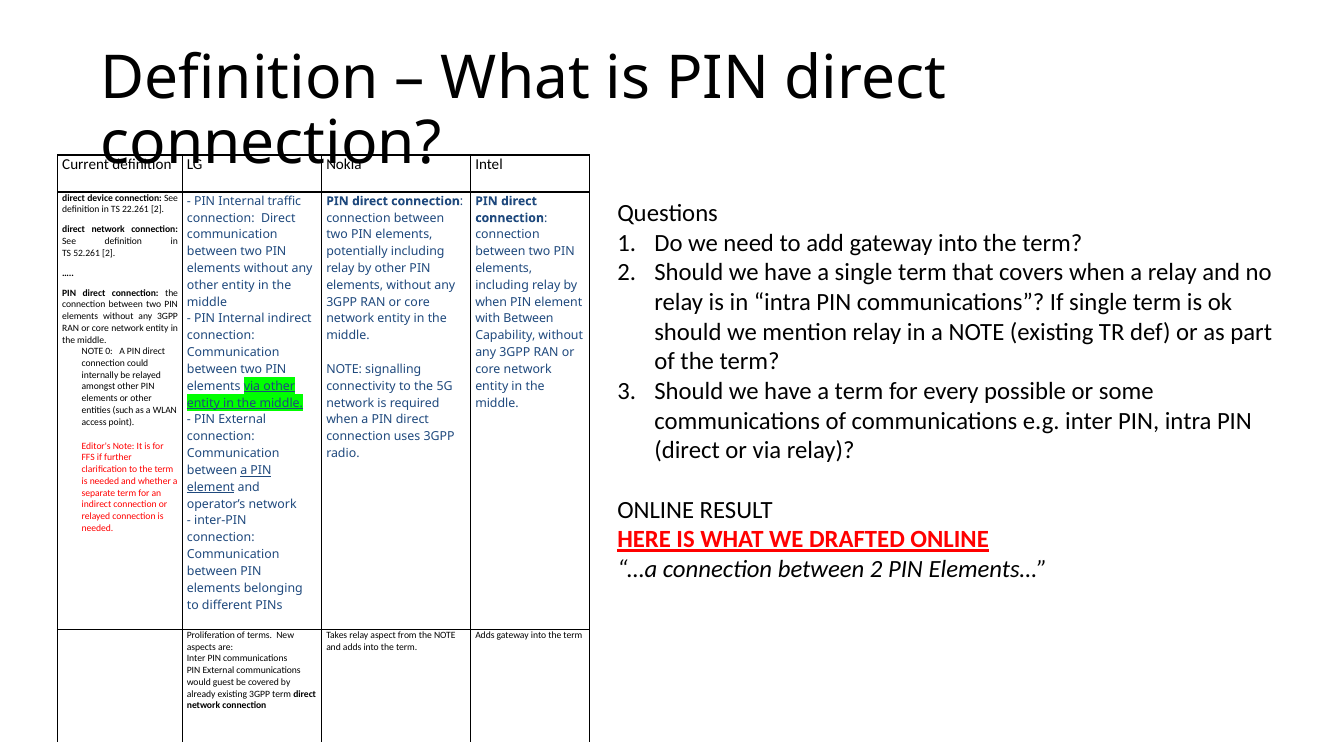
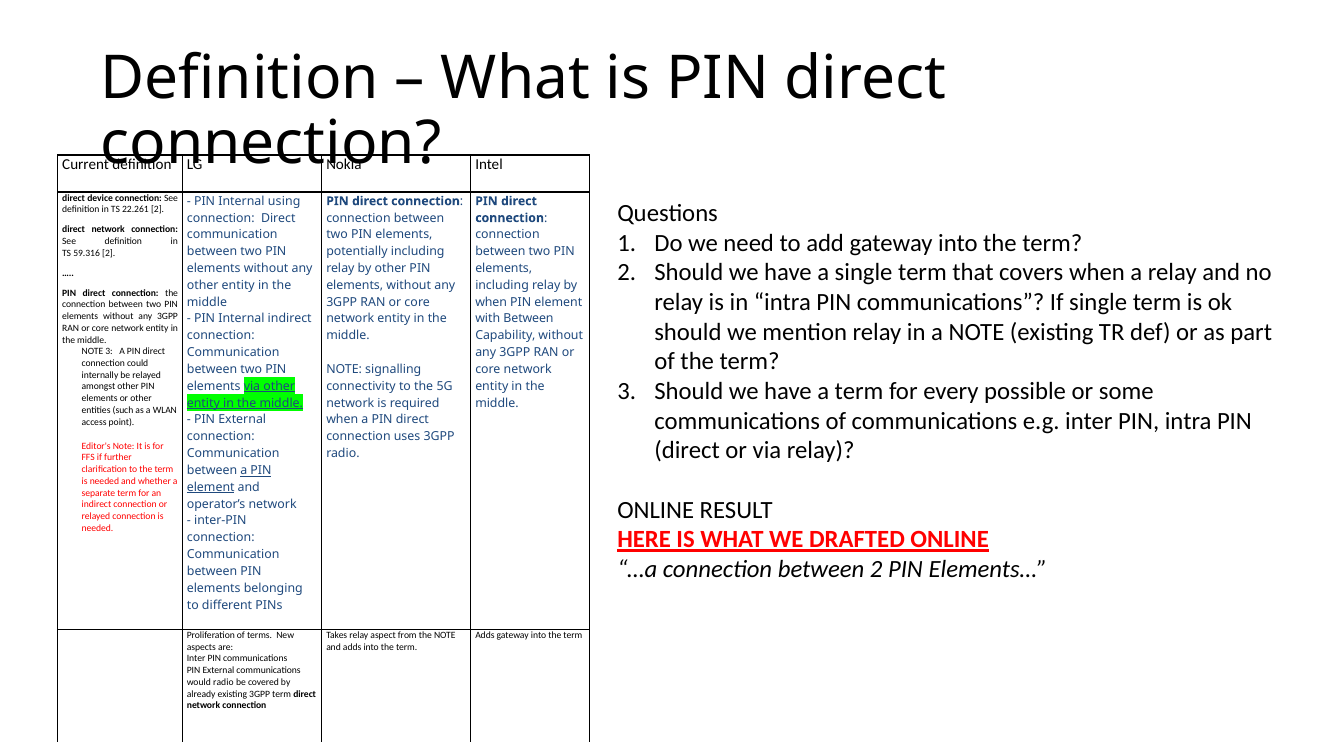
traffic: traffic -> using (284, 201)
52.261: 52.261 -> 59.316 (87, 253)
NOTE 0: 0 -> 3 (109, 352)
would guest: guest -> radio (223, 682)
